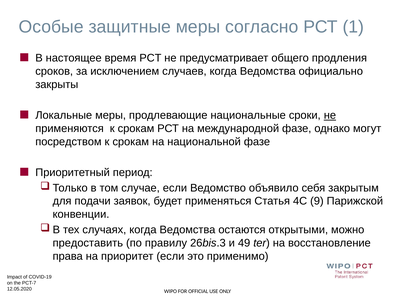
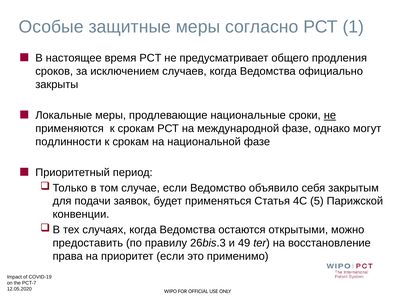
посредством: посредством -> подлинности (68, 142)
9: 9 -> 5 (317, 201)
